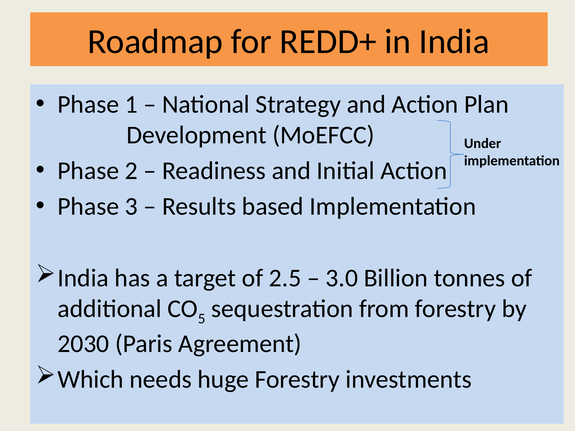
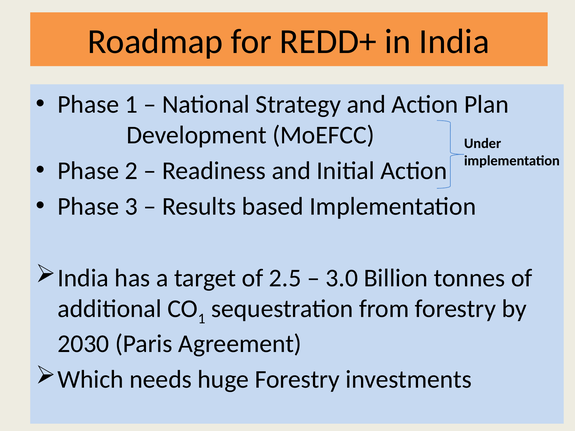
5: 5 -> 1 (202, 319)
